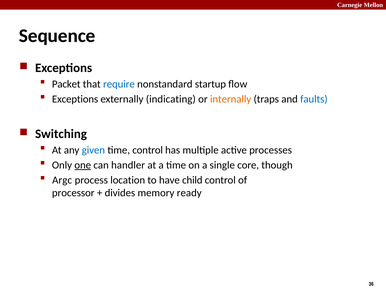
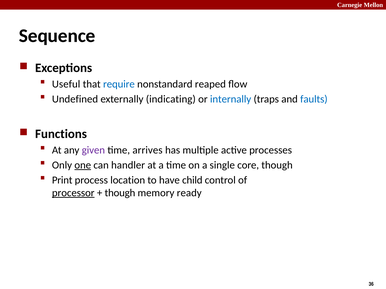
Packet: Packet -> Useful (66, 84)
startup: startup -> reaped (210, 84)
Exceptions: Exceptions -> Undefined (75, 99)
internally colour: orange -> blue (231, 99)
Switching: Switching -> Functions (61, 134)
given colour: blue -> purple (93, 150)
time control: control -> arrives (148, 150)
Argc: Argc -> Print (62, 180)
processor underline: none -> present (73, 193)
divides: divides -> though (120, 193)
